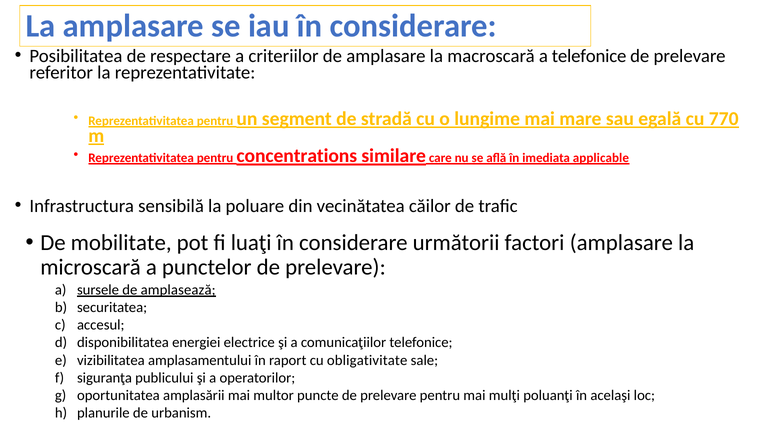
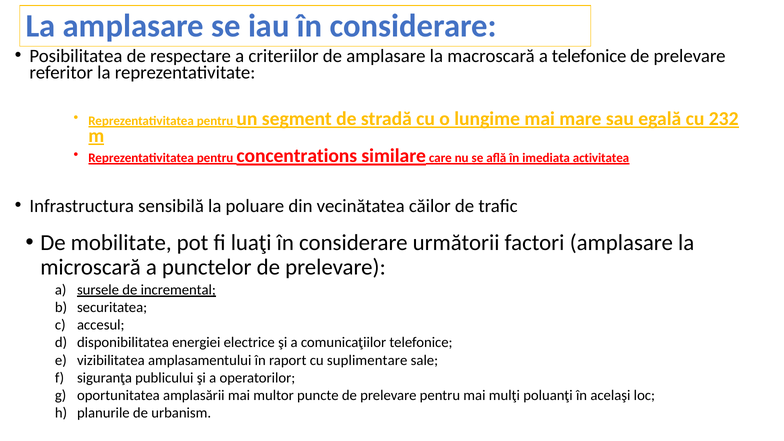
770: 770 -> 232 (724, 119)
applicable: applicable -> activitatea (601, 158)
amplasează: amplasează -> incremental (178, 290)
obligativitate: obligativitate -> suplimentare (367, 360)
